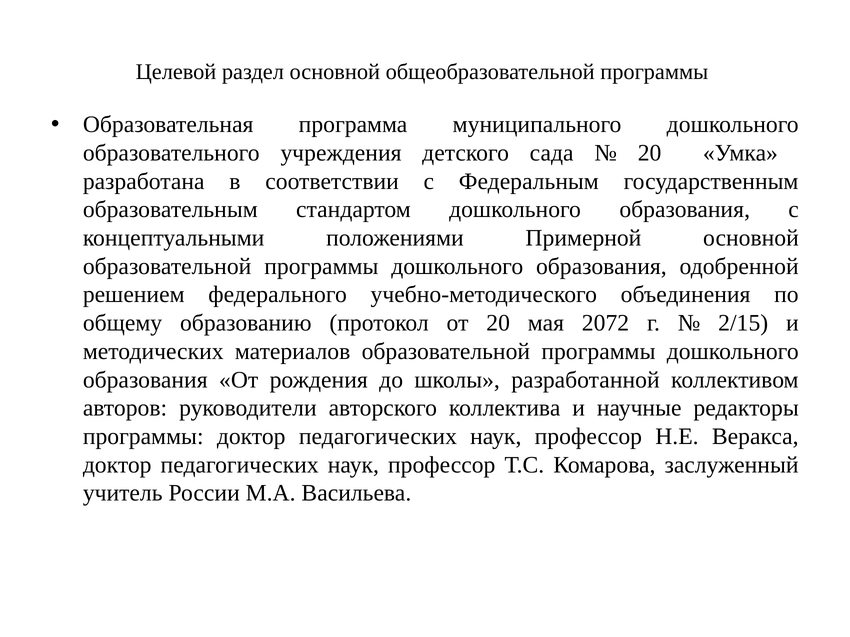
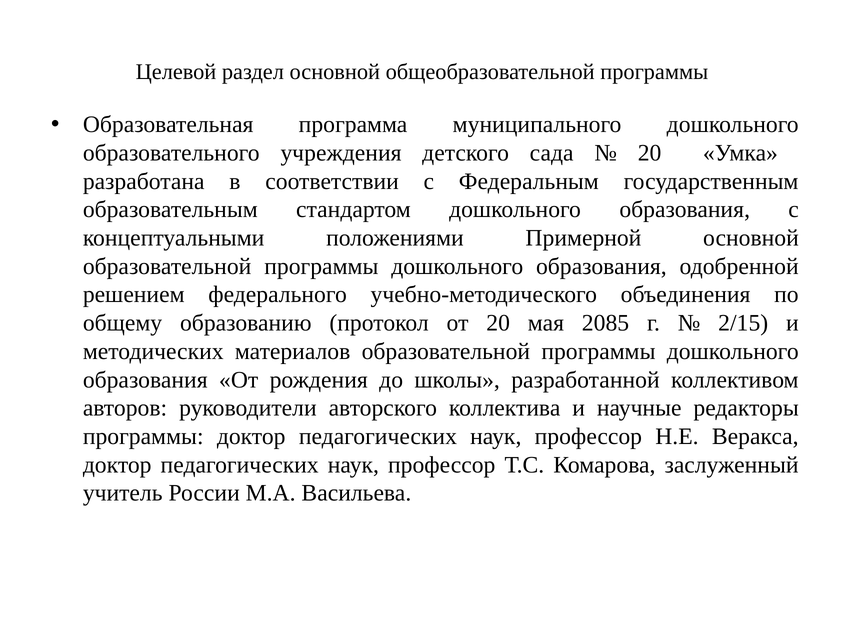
2072: 2072 -> 2085 (606, 323)
